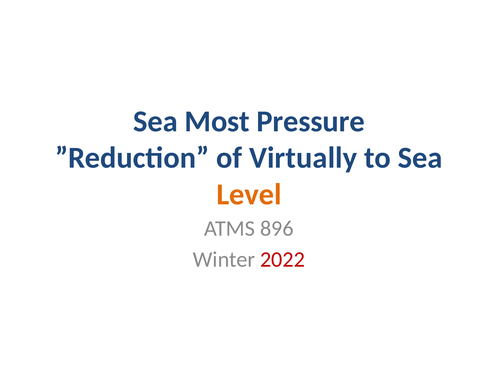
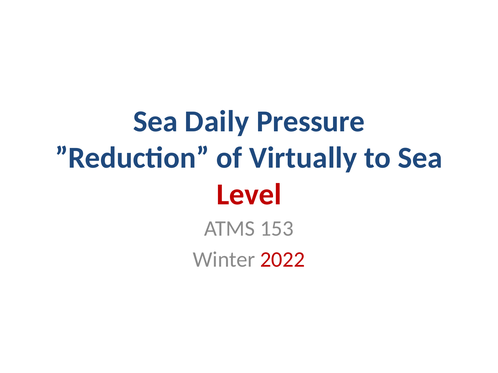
Most: Most -> Daily (217, 122)
Level colour: orange -> red (249, 195)
896: 896 -> 153 (277, 229)
